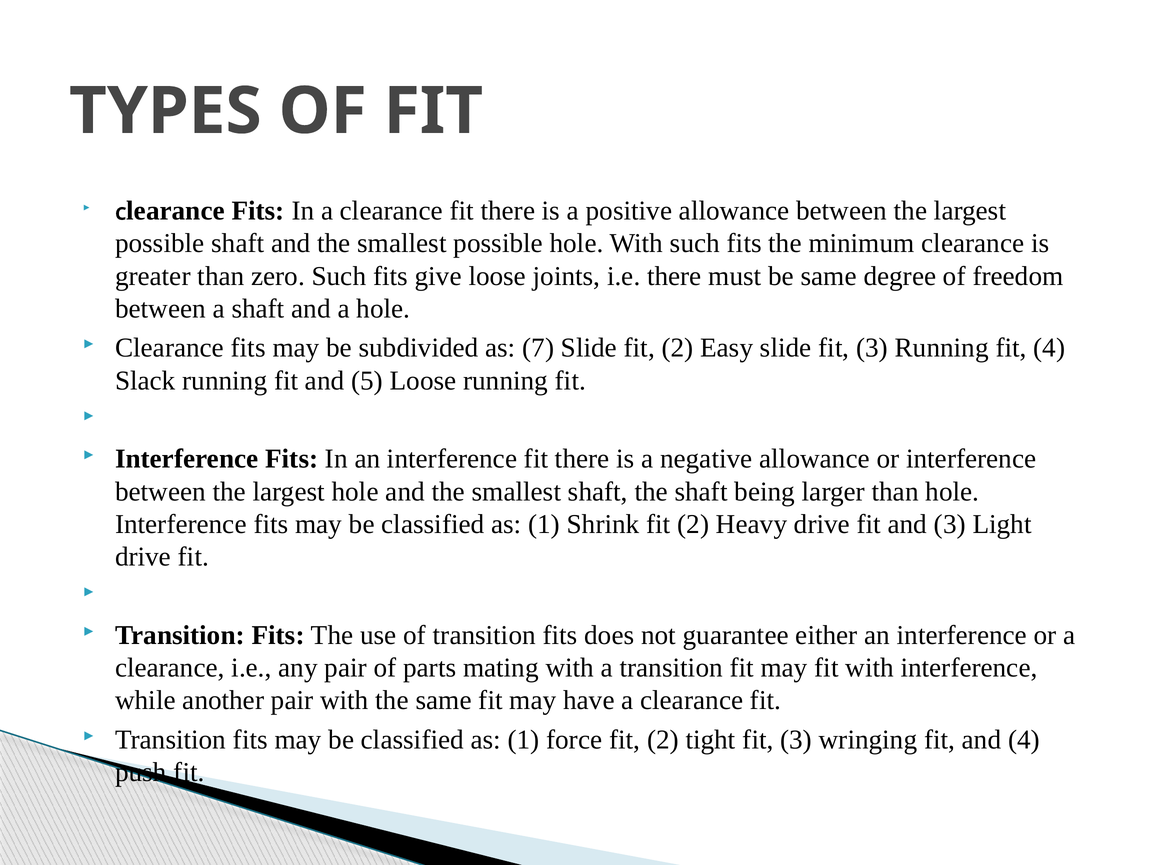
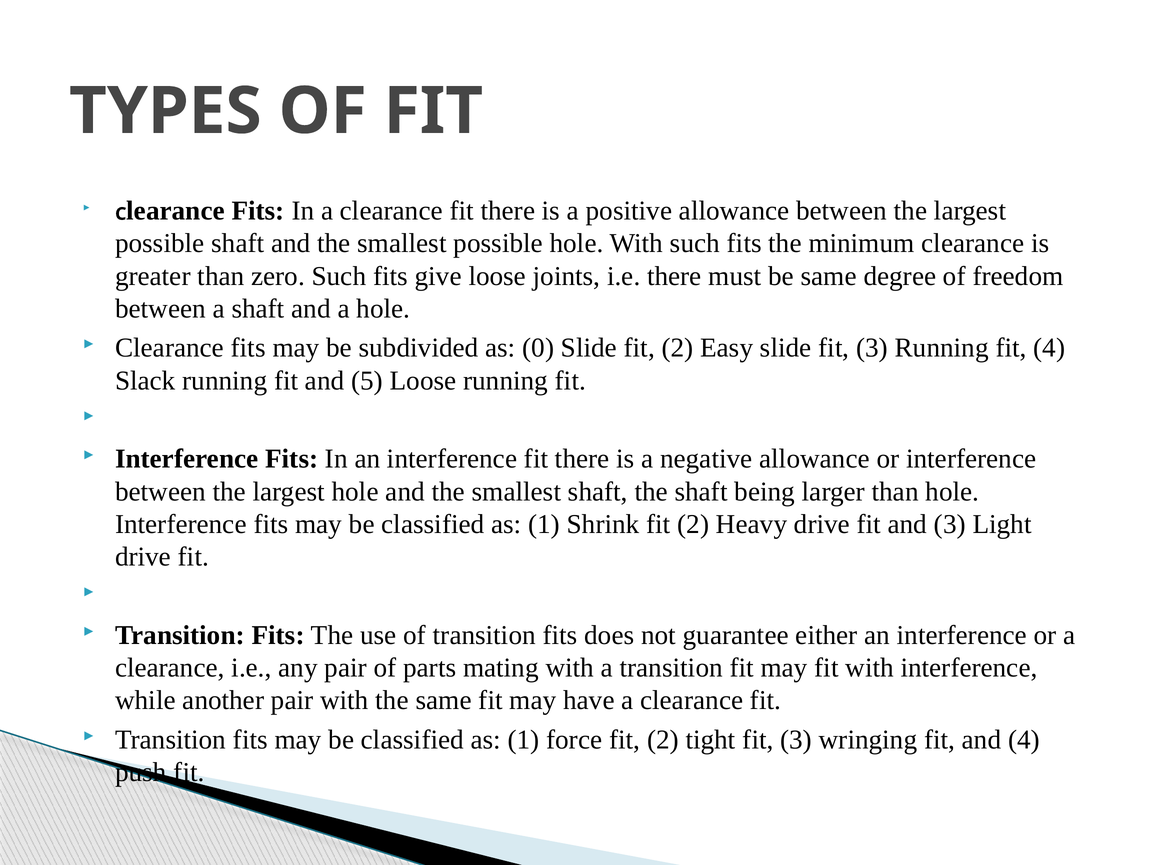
7: 7 -> 0 (538, 348)
